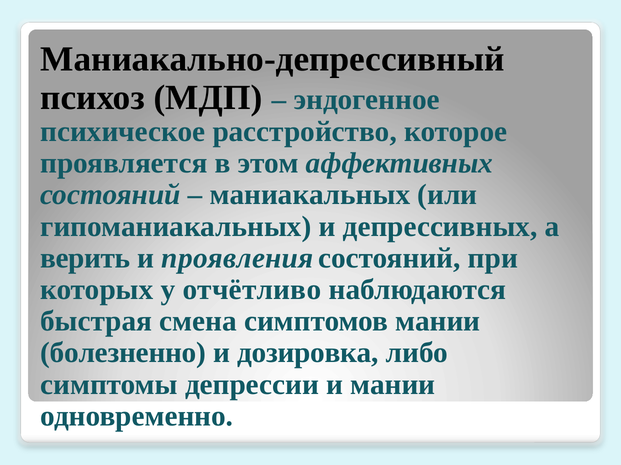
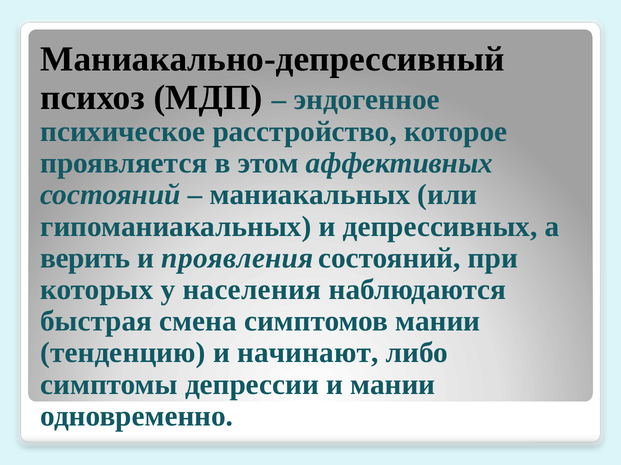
отчётливо: отчётливо -> населения (252, 290)
болезненно: болезненно -> тенденцию (123, 353)
дозировка: дозировка -> начинают (308, 353)
